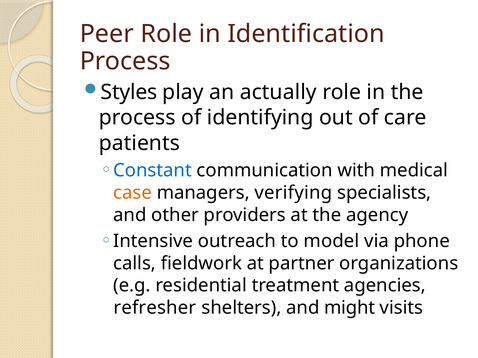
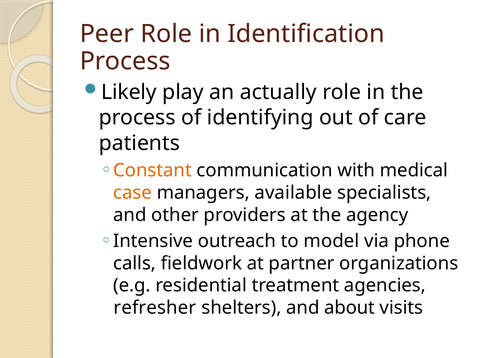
Styles: Styles -> Likely (129, 92)
Constant colour: blue -> orange (153, 171)
verifying: verifying -> available (293, 193)
might: might -> about (350, 308)
